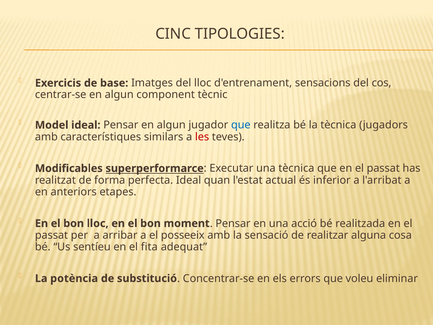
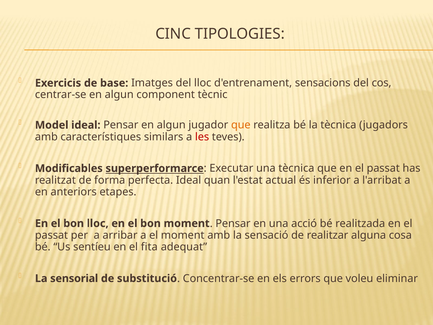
que colour: blue -> orange (241, 125)
el posseeix: posseeix -> moment (183, 235)
potència: potència -> sensorial (74, 278)
